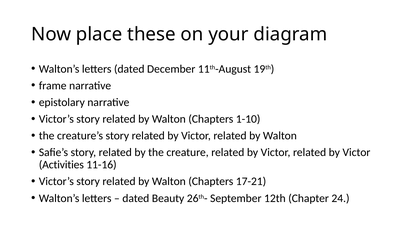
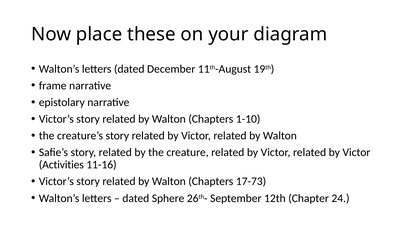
17-21: 17-21 -> 17-73 (251, 182)
Beauty: Beauty -> Sphere (168, 198)
